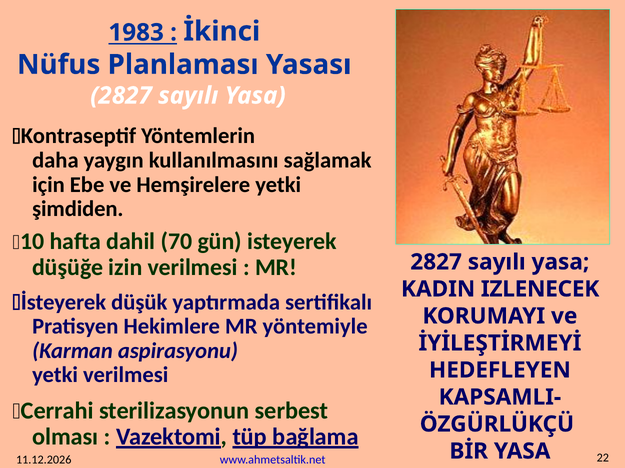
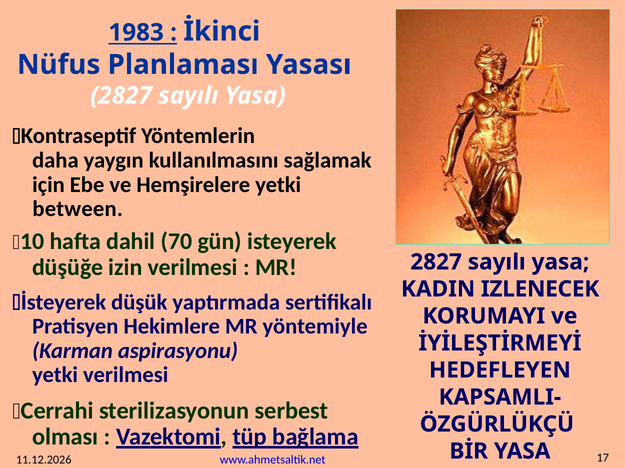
şimdiden: şimdiden -> between (78, 209)
22: 22 -> 17 (603, 459)
